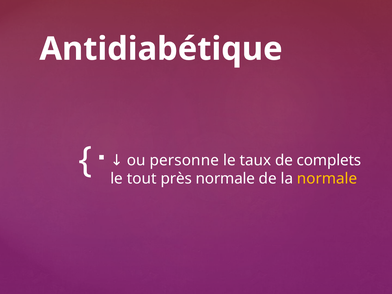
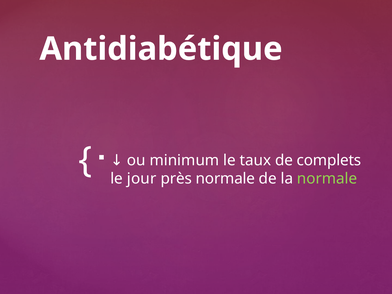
personne: personne -> minimum (184, 160)
tout: tout -> jour (142, 178)
normale colour: yellow -> light green (327, 178)
